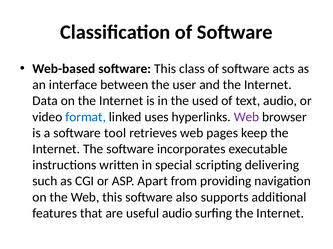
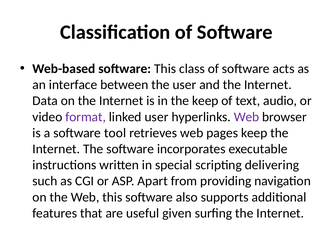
the used: used -> keep (205, 101)
format colour: blue -> purple (86, 117)
linked uses: uses -> user (157, 117)
useful audio: audio -> given (177, 214)
